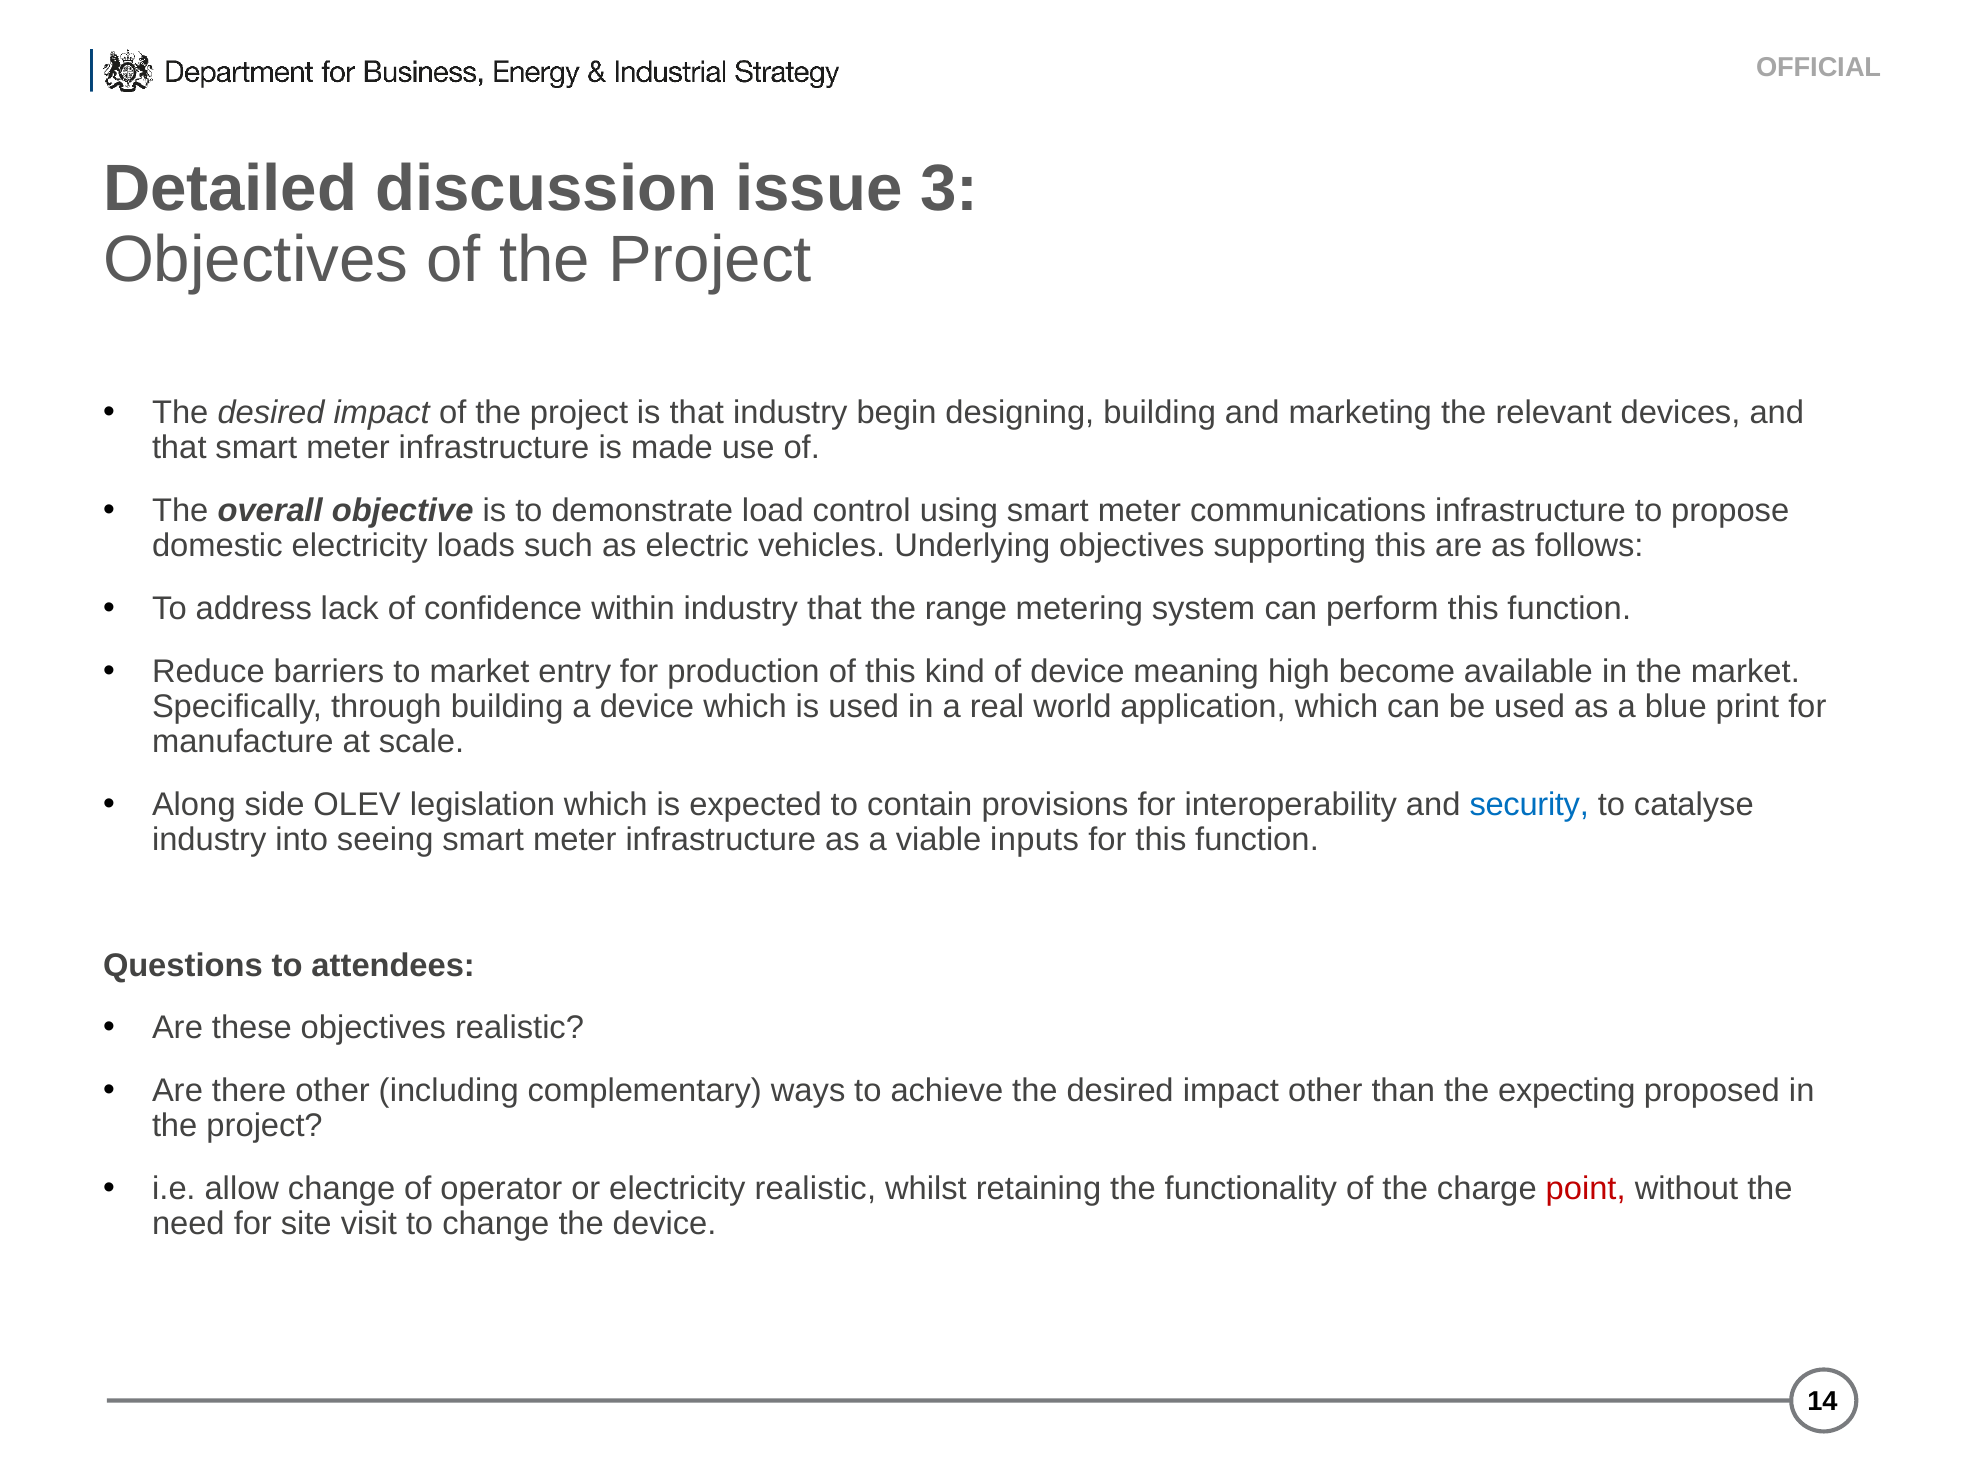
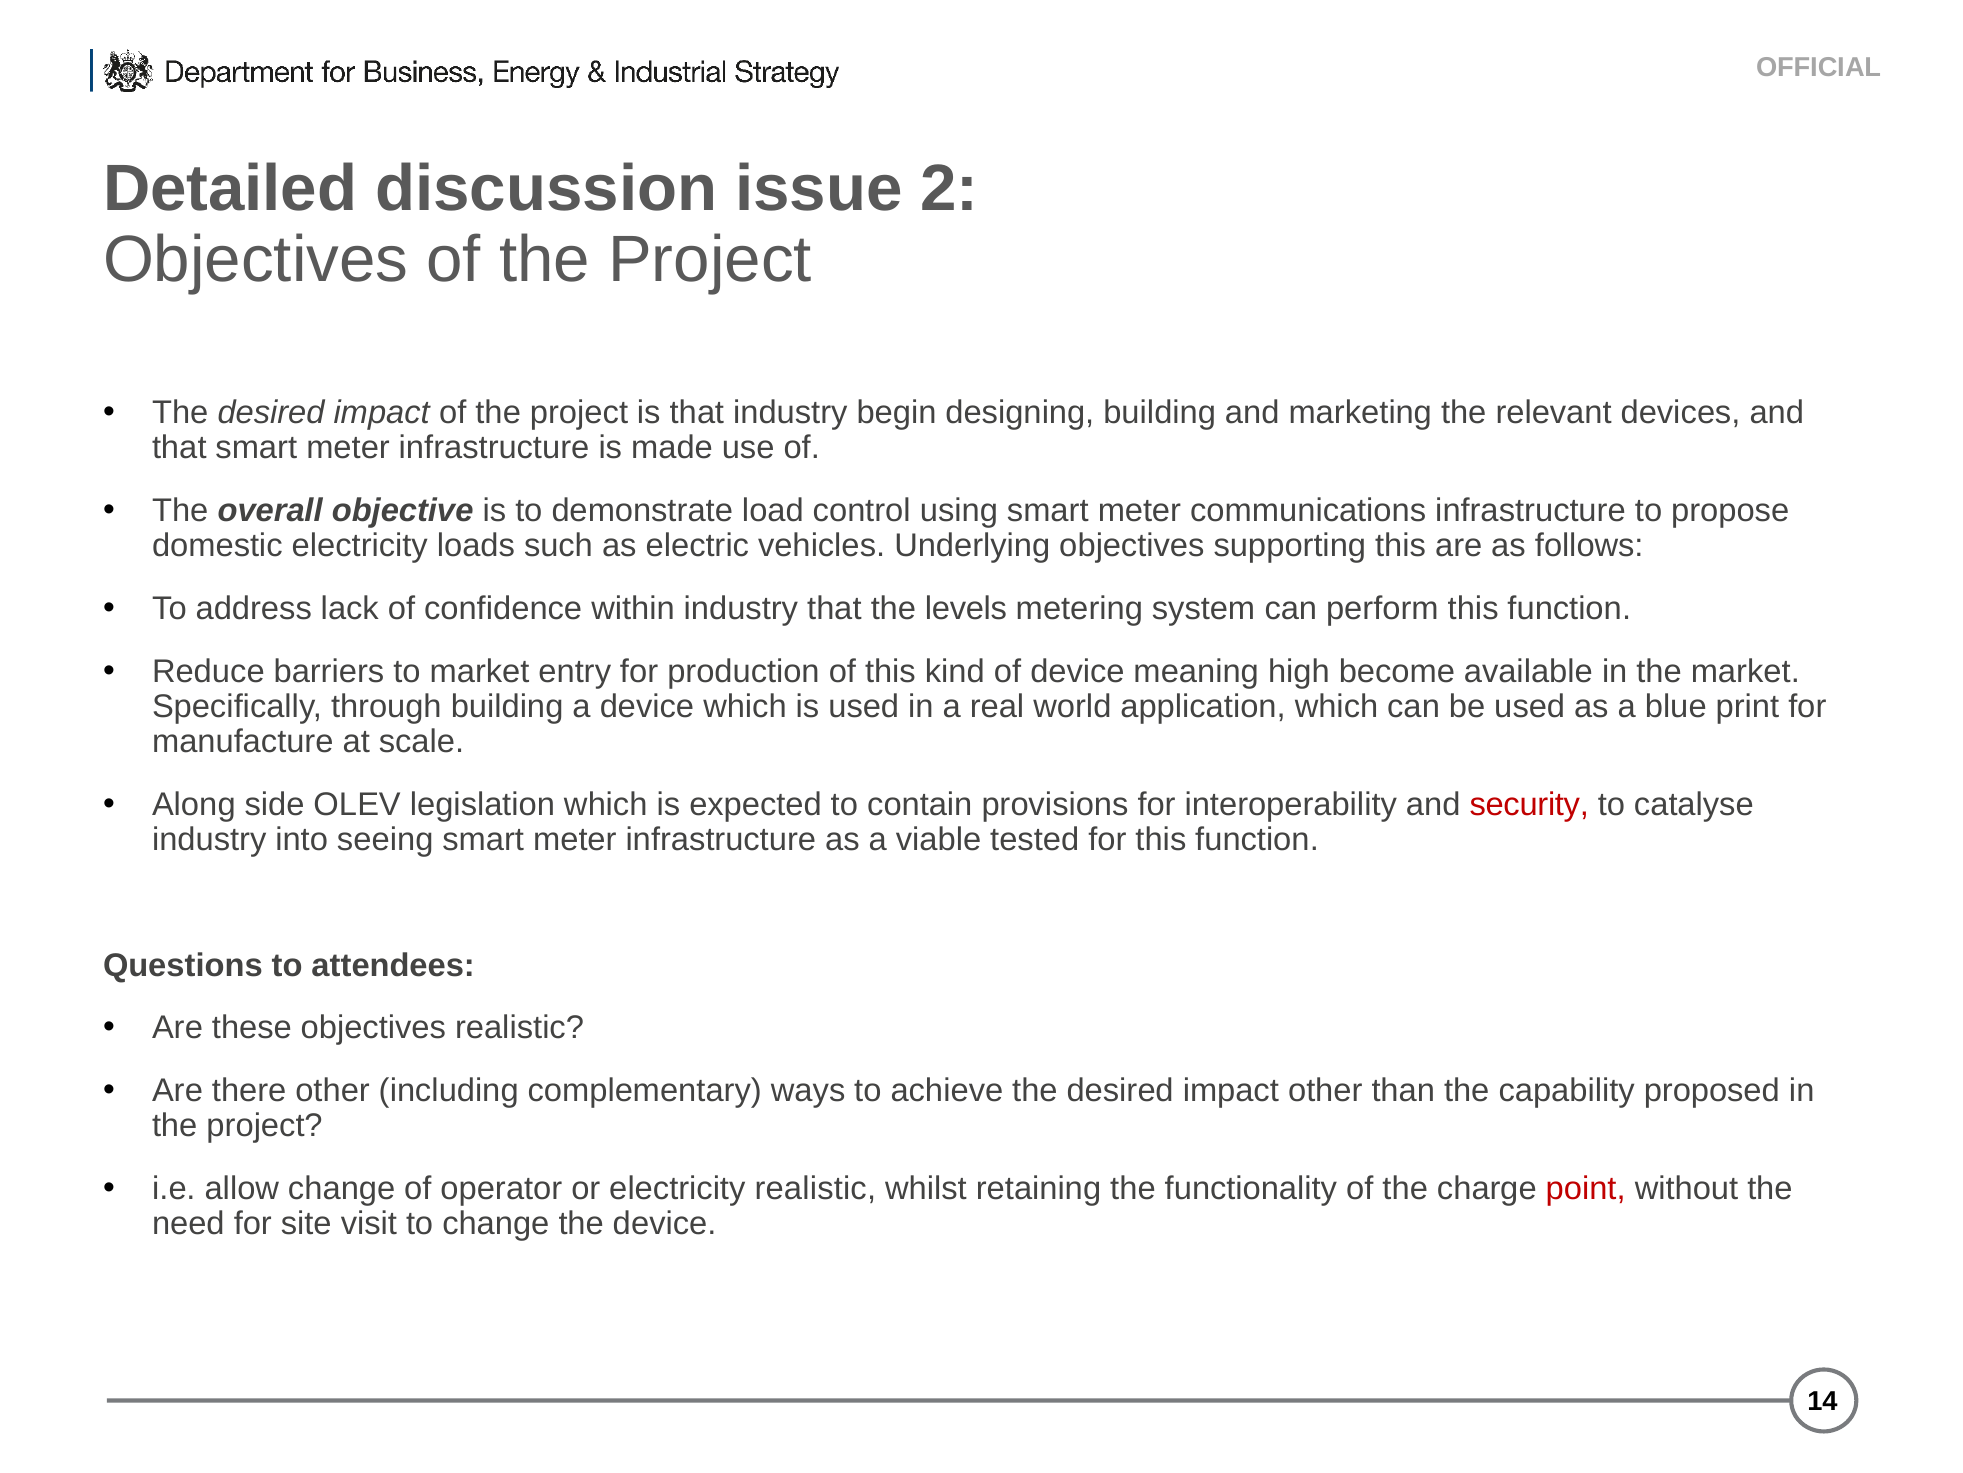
3: 3 -> 2 (950, 189)
range: range -> levels (966, 608)
security colour: blue -> red (1529, 804)
inputs: inputs -> tested (1035, 840)
expecting: expecting -> capability (1567, 1090)
